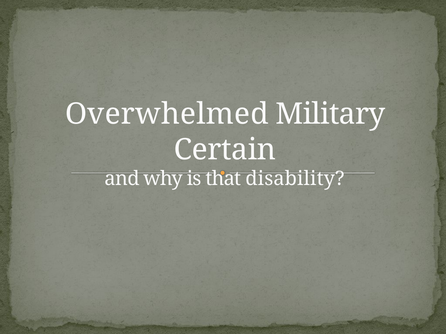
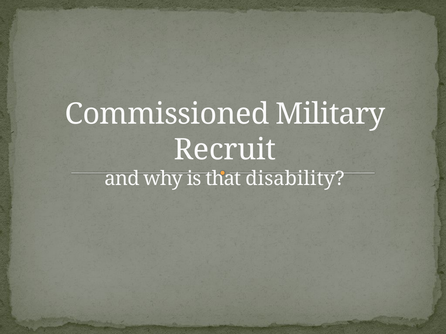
Overwhelmed: Overwhelmed -> Commissioned (167, 114)
Certain: Certain -> Recruit (225, 150)
